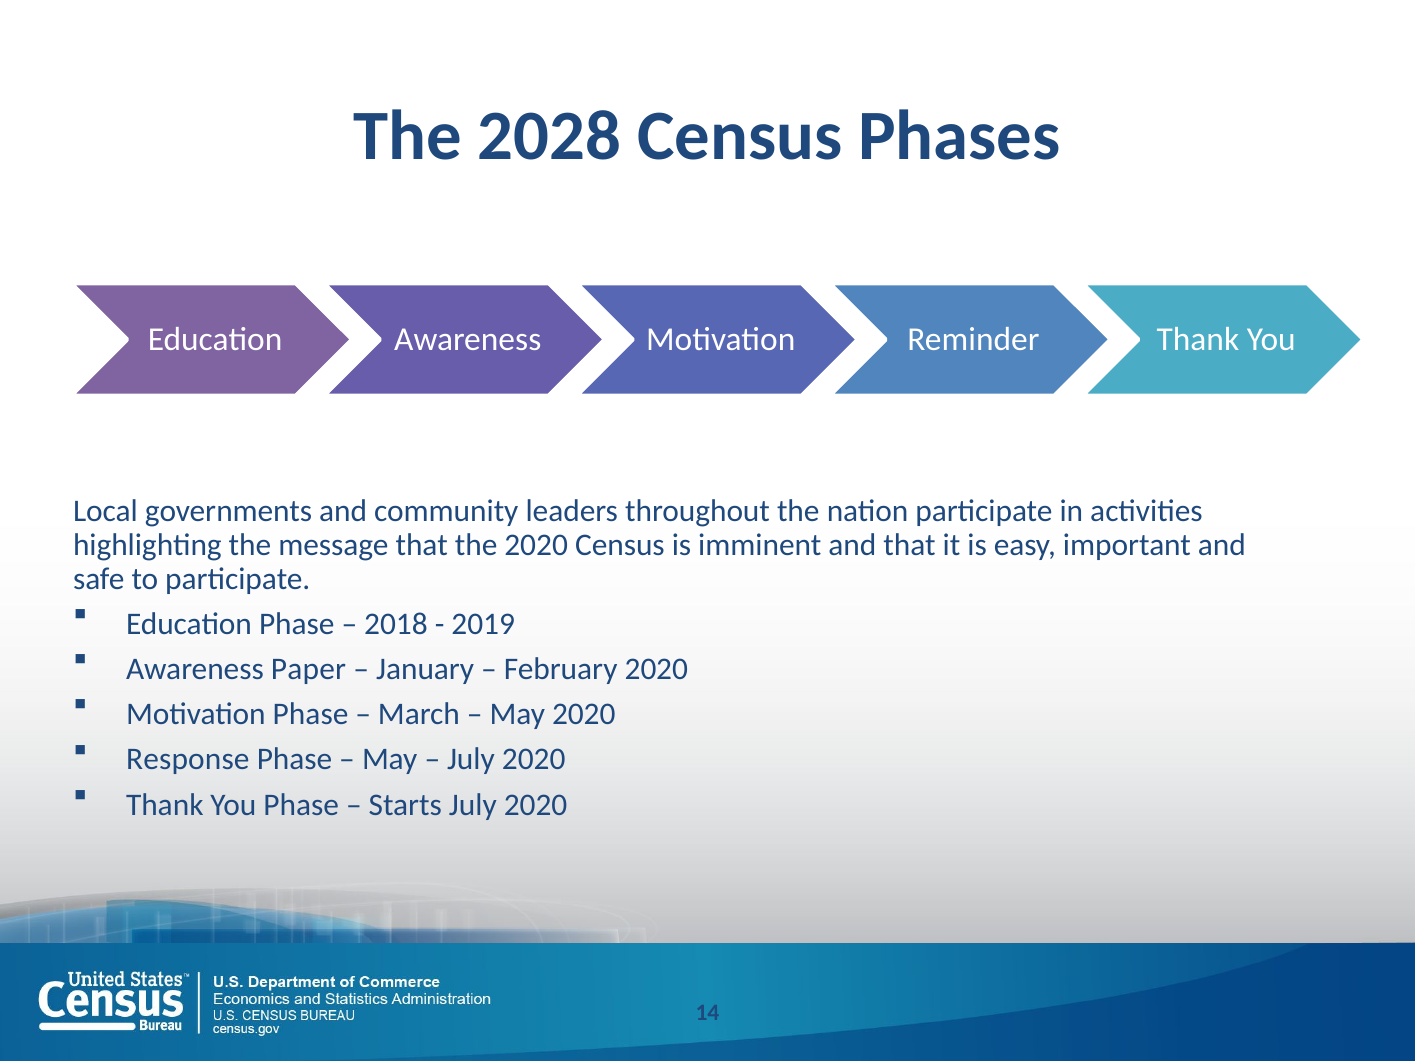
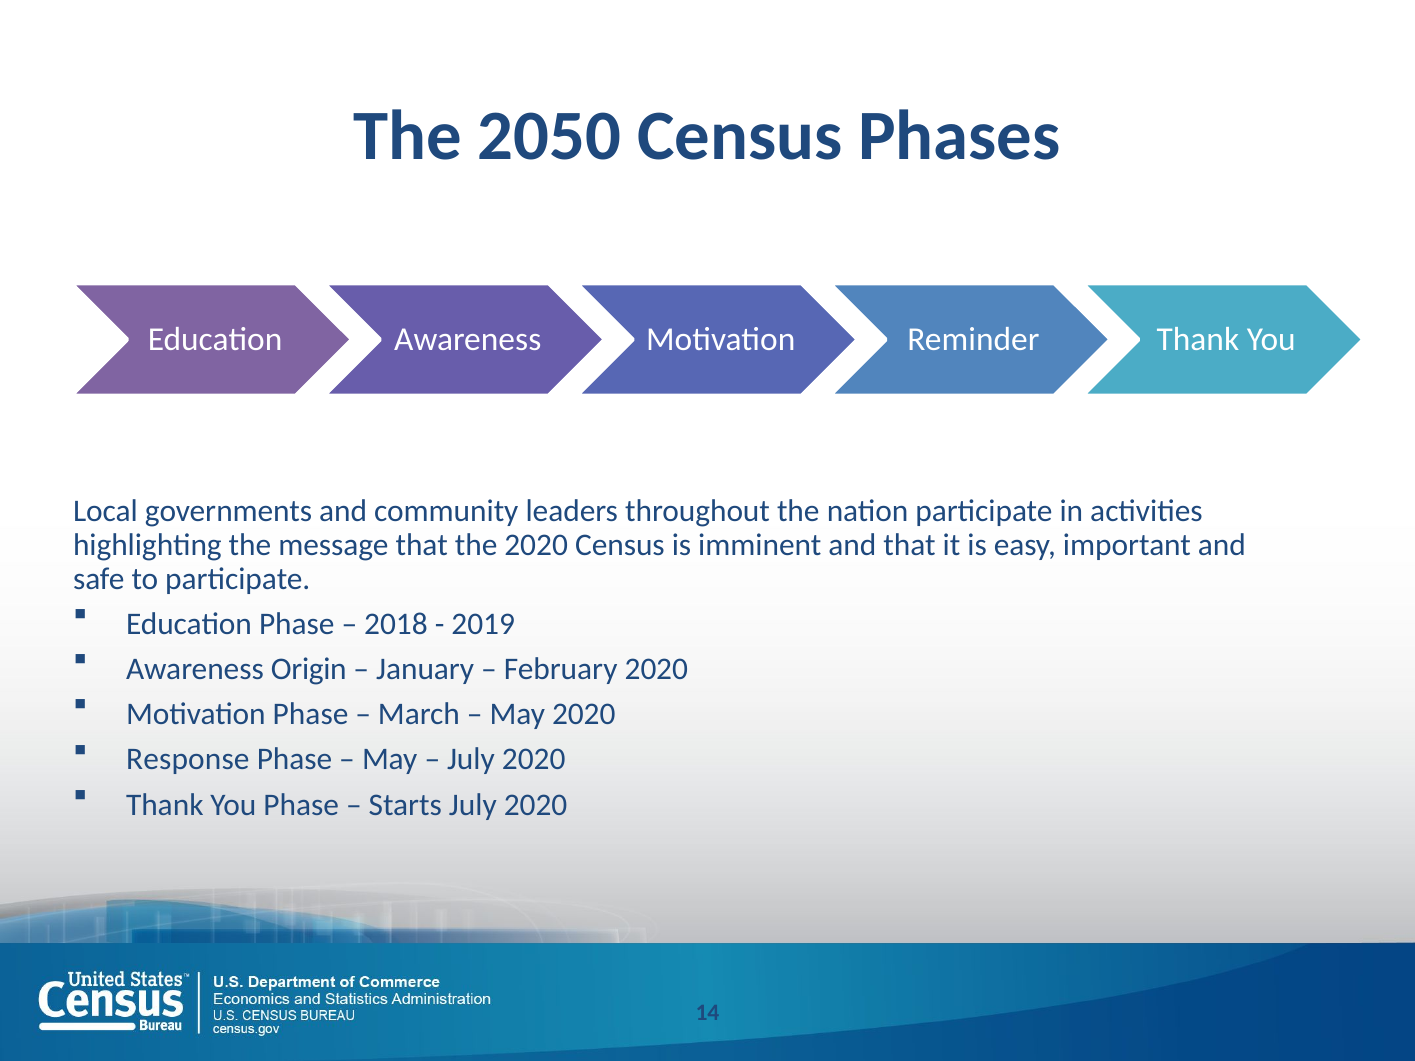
2028: 2028 -> 2050 (550, 136)
Paper: Paper -> Origin (309, 669)
